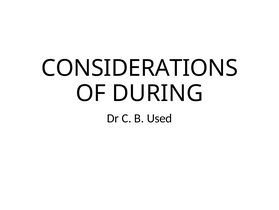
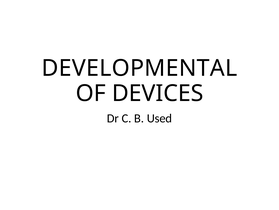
CONSIDERATIONS: CONSIDERATIONS -> DEVELOPMENTAL (139, 68)
DURING: DURING -> DEVICES (158, 93)
